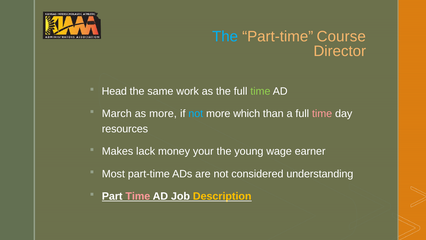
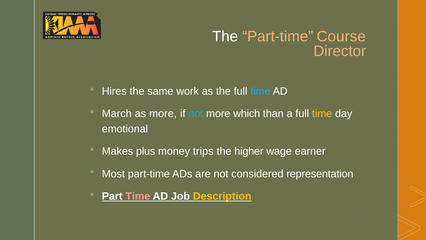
The colour: light blue -> white (225, 37)
Head: Head -> Hires (114, 91)
time colour: light green -> light blue (260, 91)
time colour: pink -> yellow (322, 113)
resources: resources -> emotional (125, 129)
lack: lack -> plus (146, 151)
your: your -> trips (203, 151)
young: young -> higher (249, 151)
understanding: understanding -> representation (320, 174)
